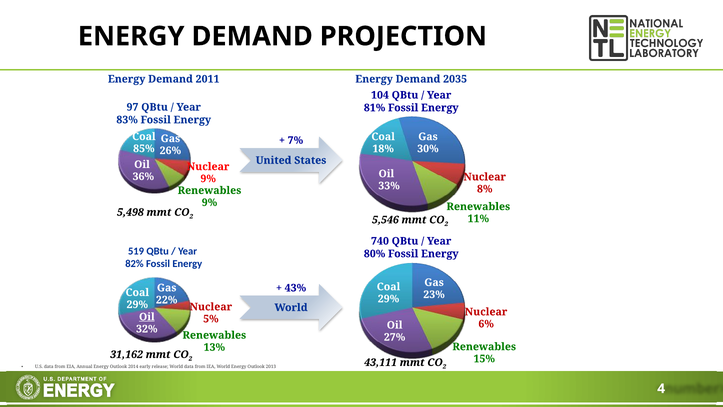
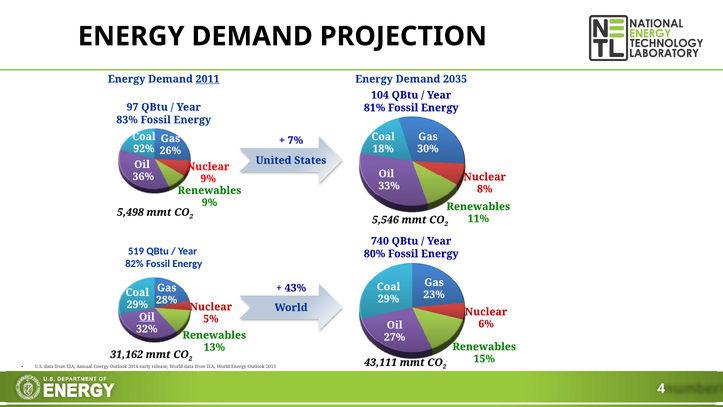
2011 underline: none -> present (208, 79)
85%: 85% -> 92% (144, 148)
22%: 22% -> 28% (167, 300)
